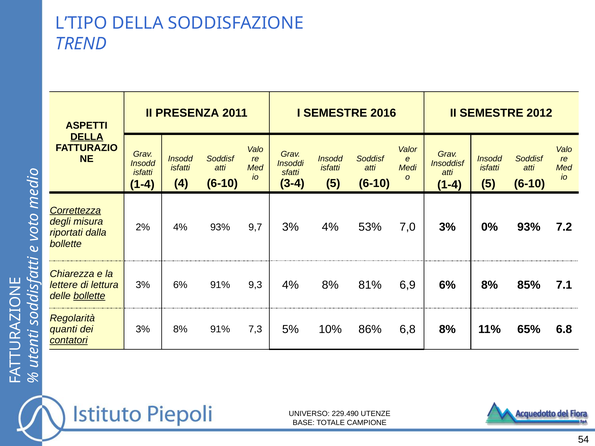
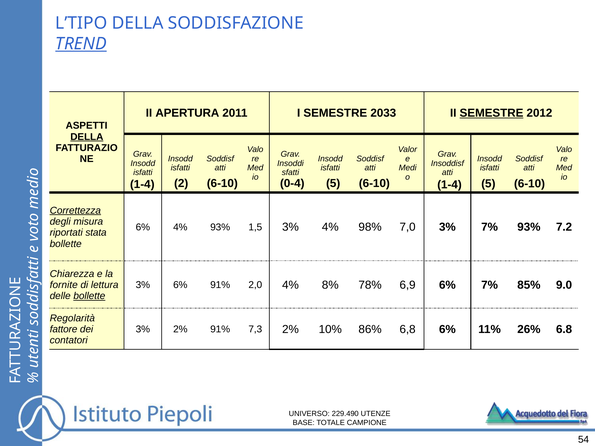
TREND underline: none -> present (81, 44)
PRESENZA: PRESENZA -> APERTURA (187, 113)
2016: 2016 -> 2033 (383, 113)
SEMESTRE underline: none -> present (492, 113)
4: 4 -> 2 (181, 183)
3-4: 3-4 -> 0-4 (292, 183)
2%: 2% -> 6% (143, 227)
9,7: 9,7 -> 1,5 (255, 227)
53%: 53% -> 98% (370, 227)
3% 0%: 0% -> 7% (490, 227)
dalla: dalla -> stata (96, 233)
lettere: lettere -> fornite (64, 285)
9,3: 9,3 -> 2,0 (255, 285)
81%: 81% -> 78% (370, 285)
6% 8%: 8% -> 7% (490, 285)
7.1: 7.1 -> 9.0 (564, 285)
quanti: quanti -> fattore (64, 329)
3% 8%: 8% -> 2% (180, 329)
7,3 5%: 5% -> 2% (290, 329)
6,8 8%: 8% -> 6% (447, 329)
65%: 65% -> 26% (529, 329)
contatori underline: present -> none (69, 341)
